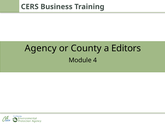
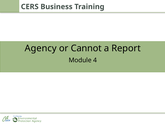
County: County -> Cannot (86, 48)
Editors: Editors -> Report (126, 48)
